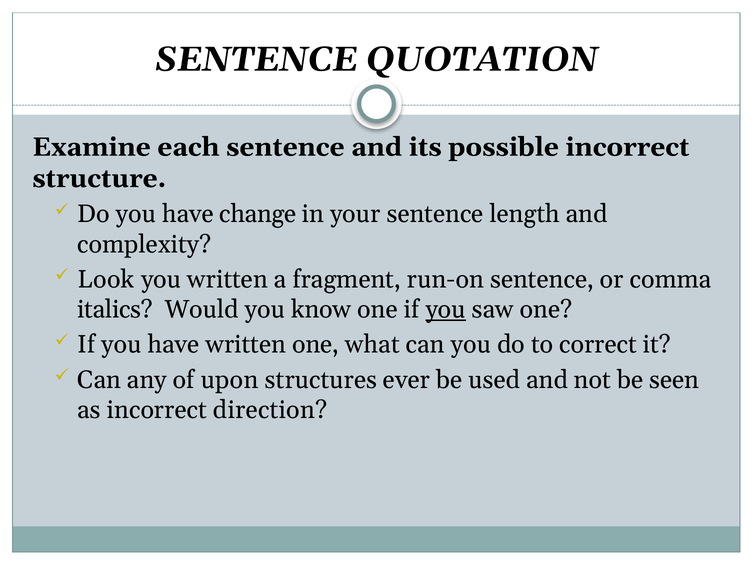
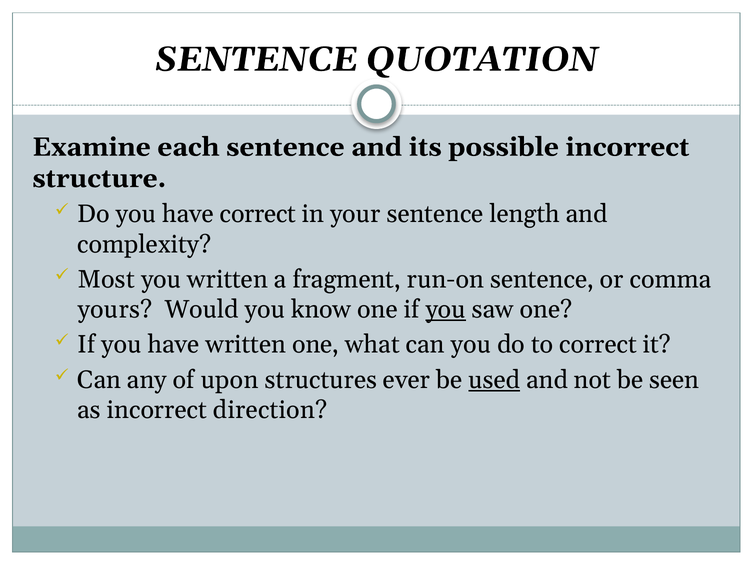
have change: change -> correct (258, 214)
Look: Look -> Most (106, 279)
italics: italics -> yours (115, 309)
used underline: none -> present (494, 380)
